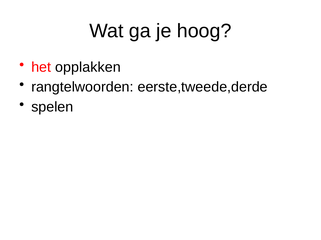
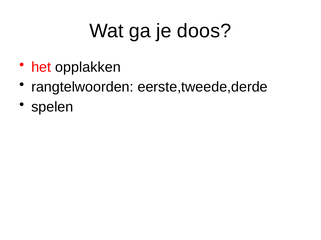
hoog: hoog -> doos (204, 31)
